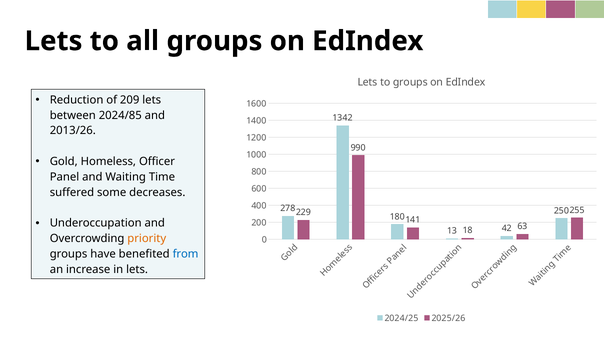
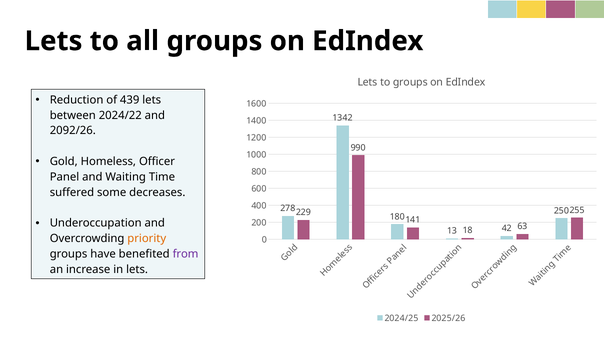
209: 209 -> 439 (130, 100)
2024/85: 2024/85 -> 2024/22 (120, 115)
2013/26: 2013/26 -> 2092/26 (73, 131)
from colour: blue -> purple (186, 254)
